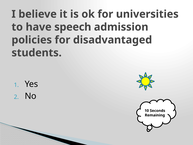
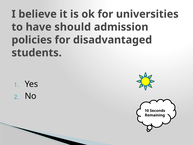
speech: speech -> should (73, 27)
